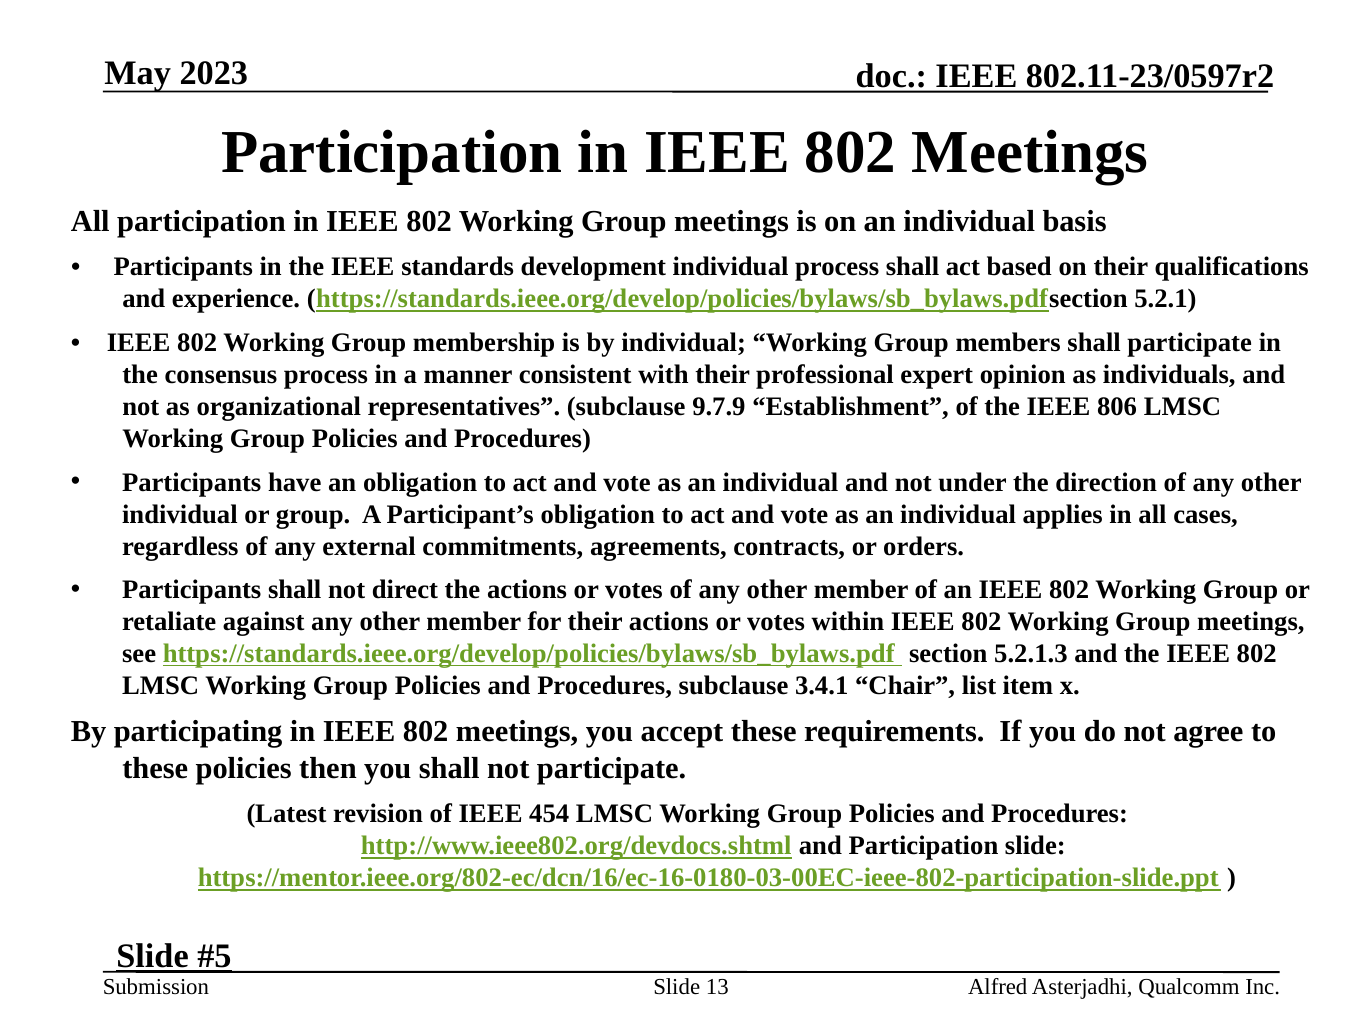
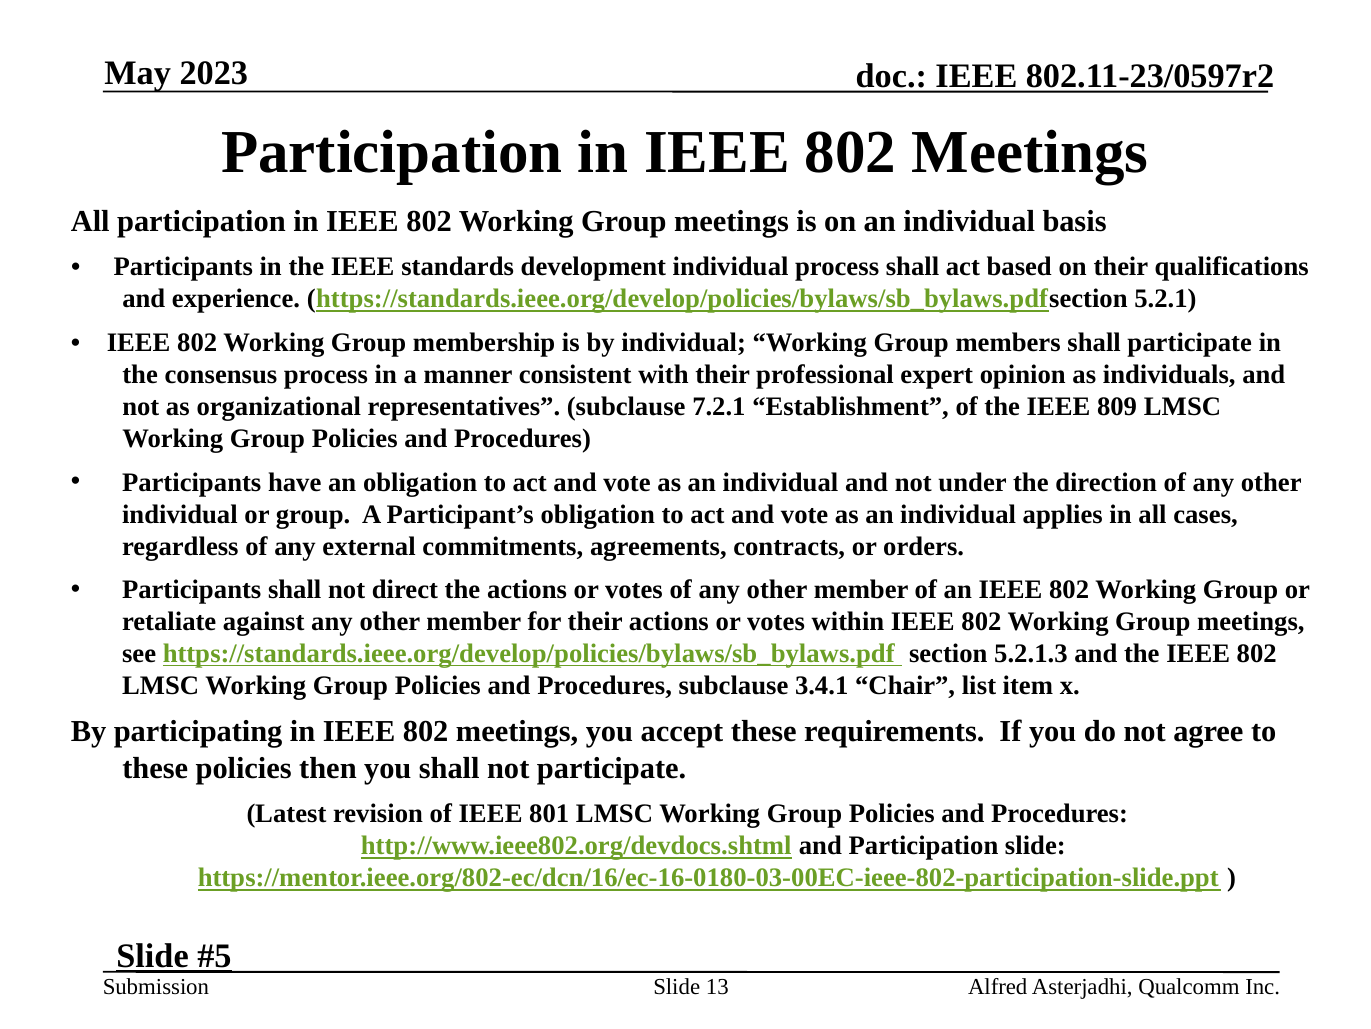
9.7.9: 9.7.9 -> 7.2.1 (719, 406)
806: 806 -> 809 (1117, 406)
454: 454 -> 801 (549, 813)
